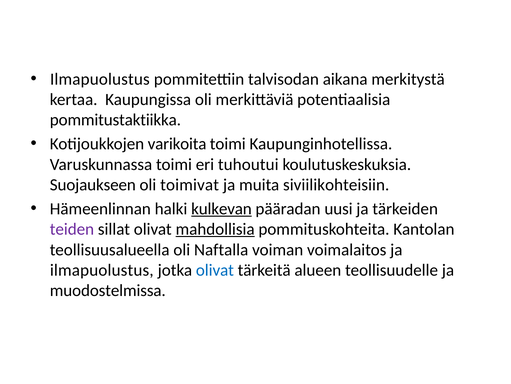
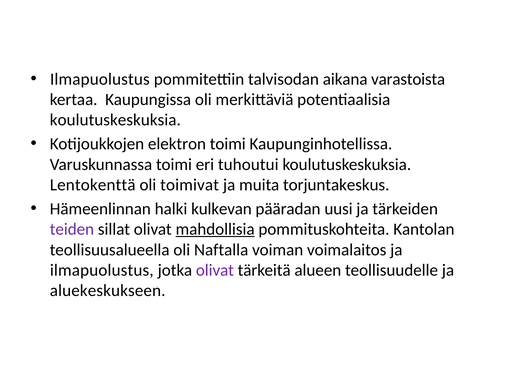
merkitystä: merkitystä -> varastoista (408, 79)
pommitustaktiikka: pommitustaktiikka -> koulutuskeskuksia (115, 120)
varikoita: varikoita -> elektron (177, 144)
Suojaukseen: Suojaukseen -> Lentokenttä (93, 185)
siviilikohteisiin: siviilikohteisiin -> torjuntakeskus (336, 185)
kulkevan underline: present -> none (221, 208)
olivat colour: blue -> purple (215, 270)
muodostelmissa: muodostelmissa -> aluekeskukseen (108, 290)
